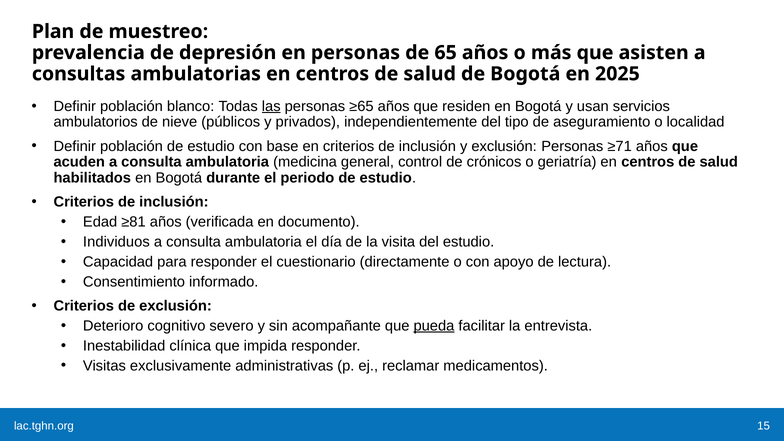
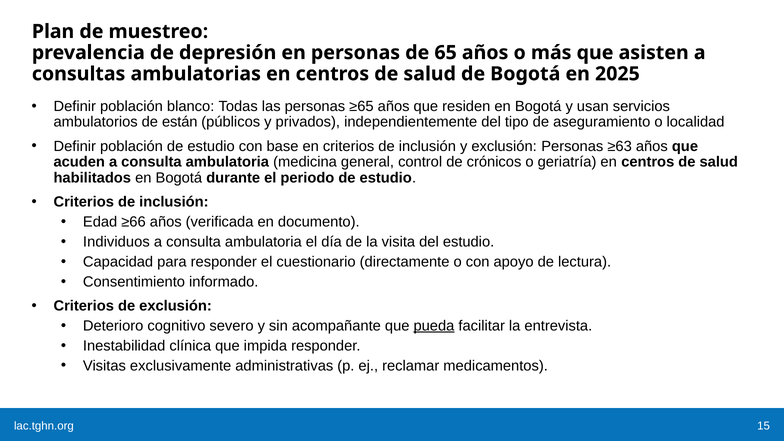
las underline: present -> none (271, 106)
nieve: nieve -> están (180, 122)
≥71: ≥71 -> ≥63 (620, 146)
≥81: ≥81 -> ≥66 (133, 222)
